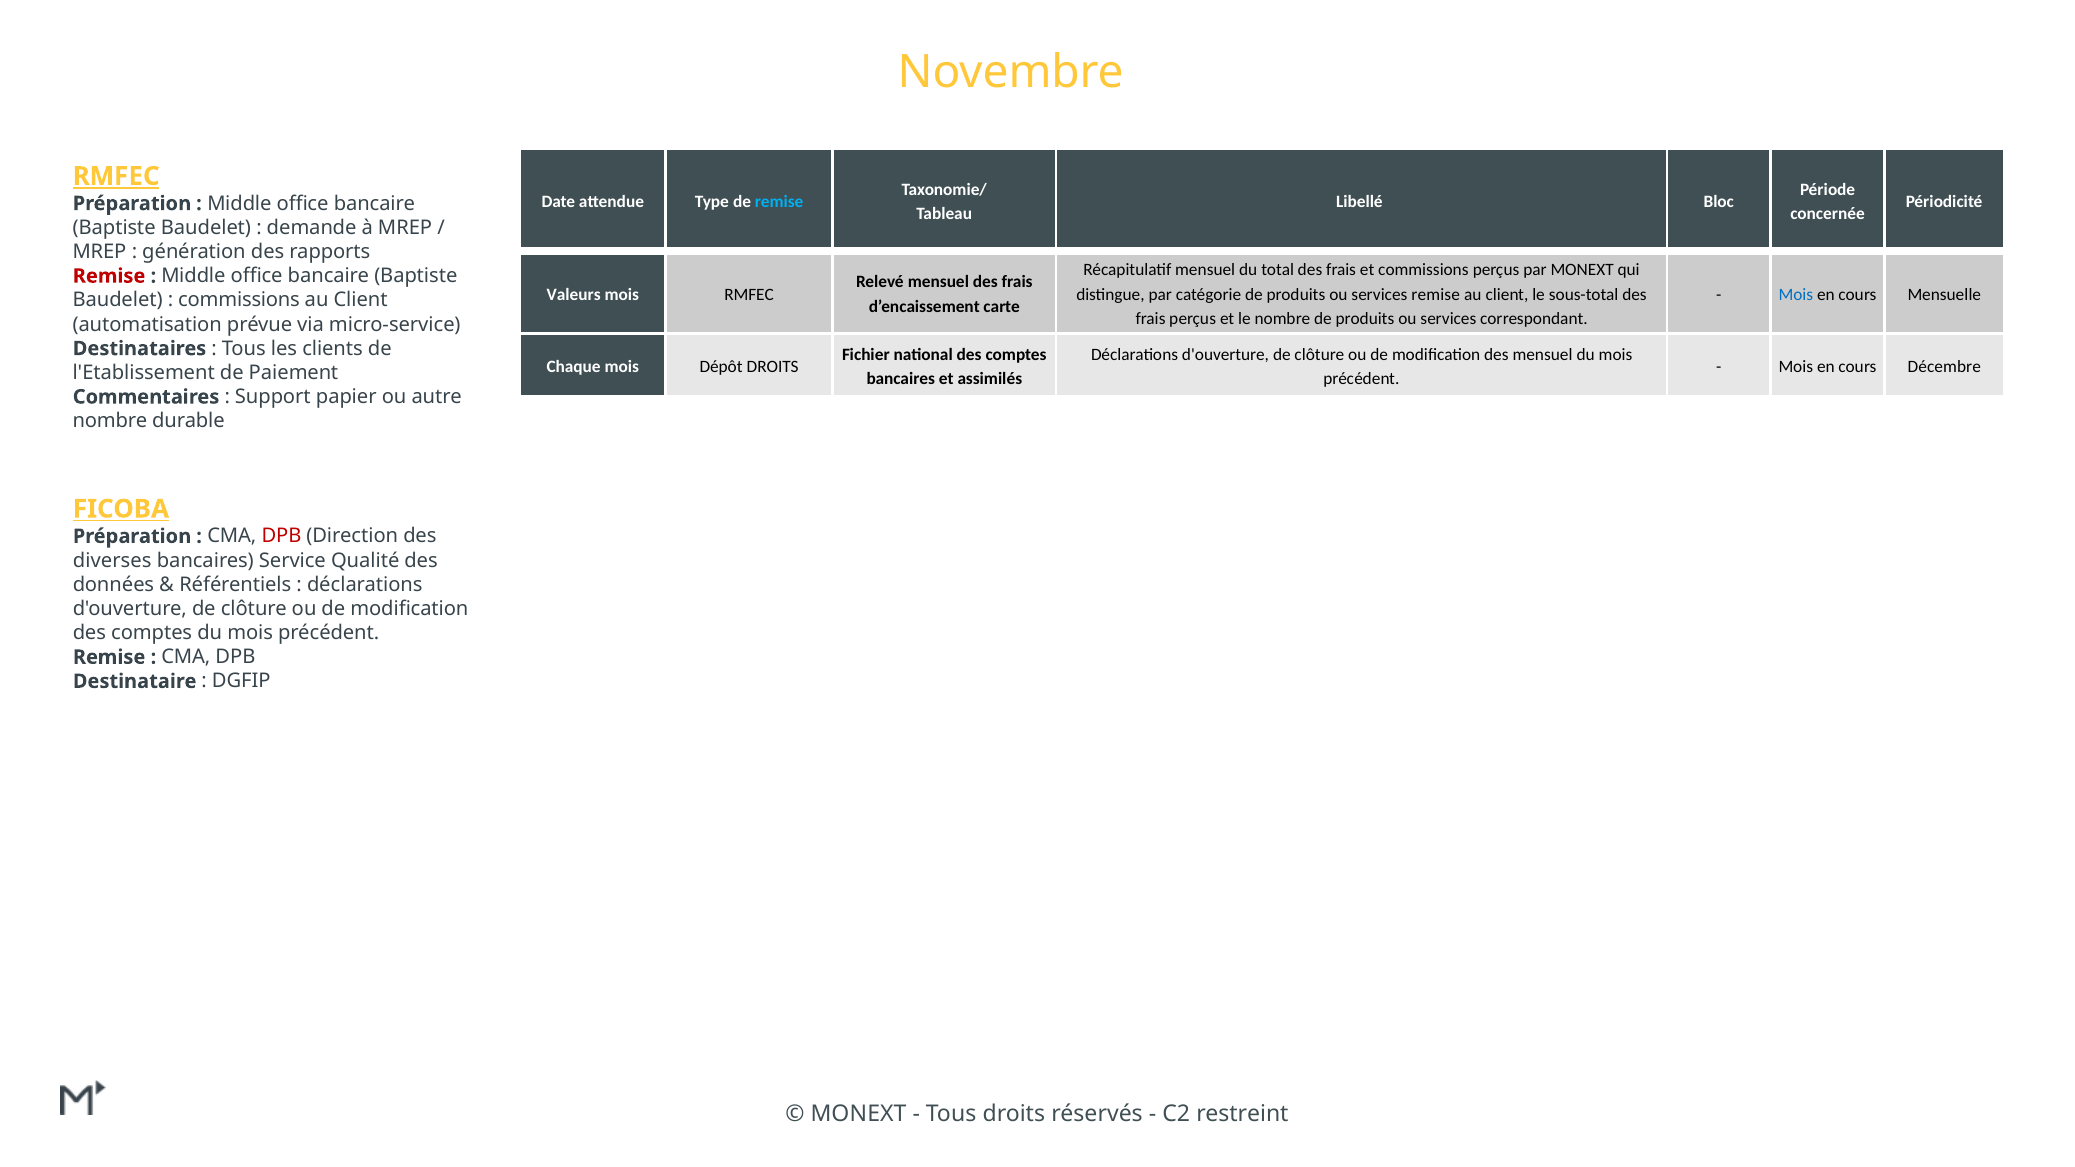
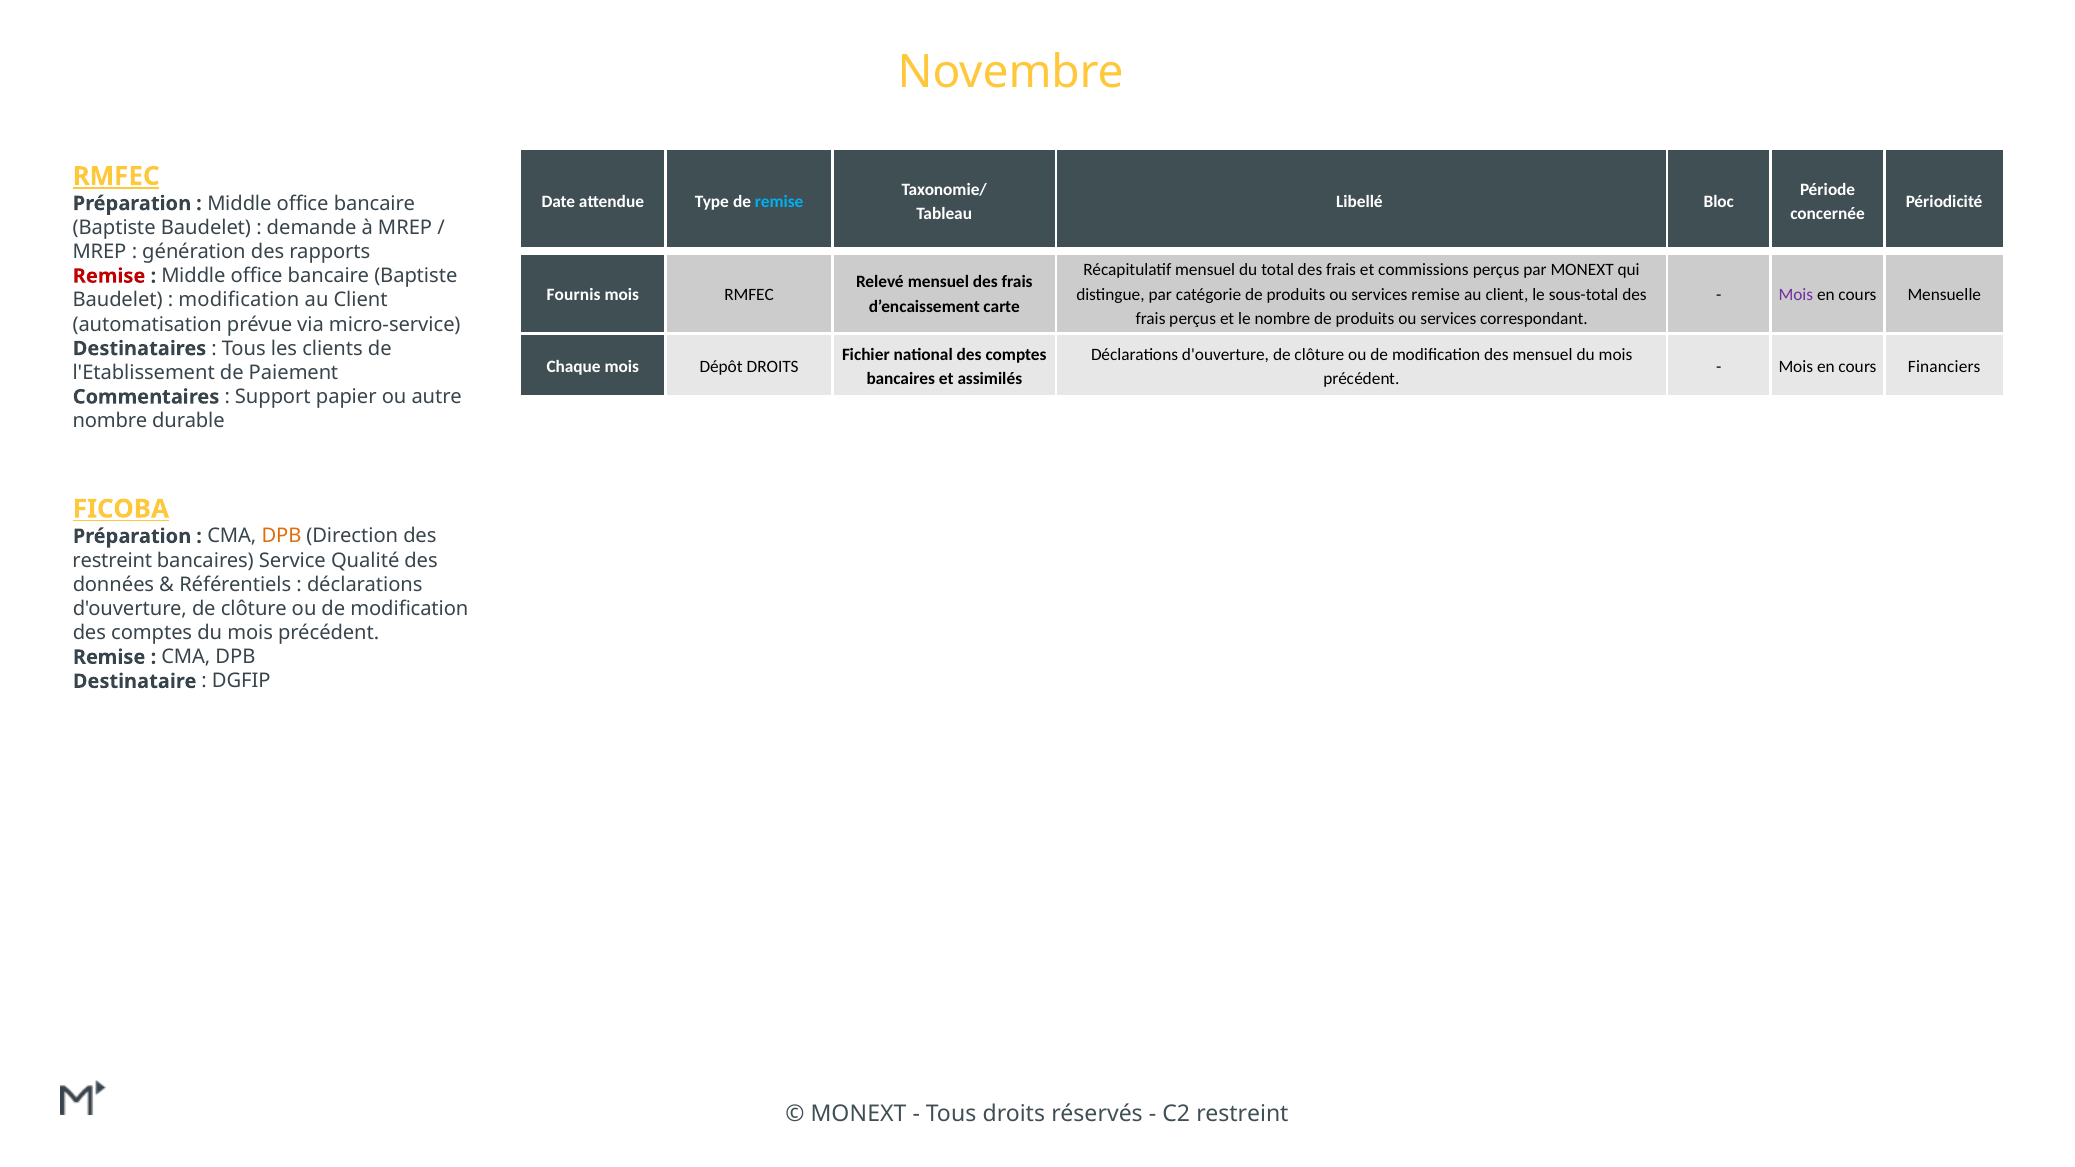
Valeurs: Valeurs -> Fournis (574, 294)
Mois colour: blue -> purple (1796, 294)
commissions: commissions -> modification (239, 300)
Décembre: Décembre -> Financiers (1944, 367)
DPB colour: red -> orange (282, 536)
diverses: diverses -> restreint (112, 561)
